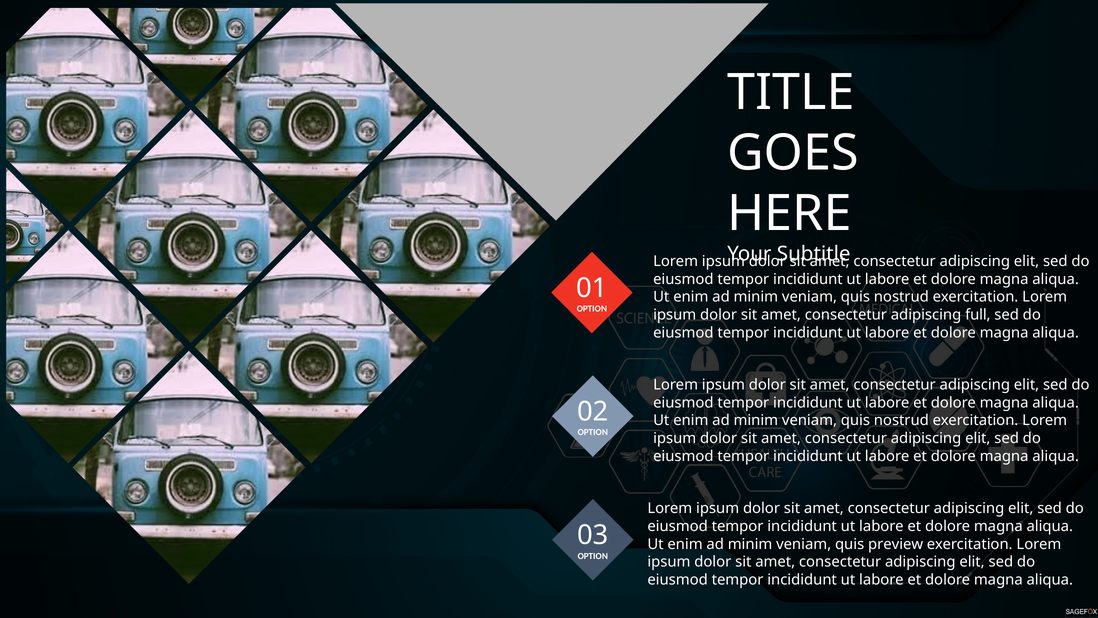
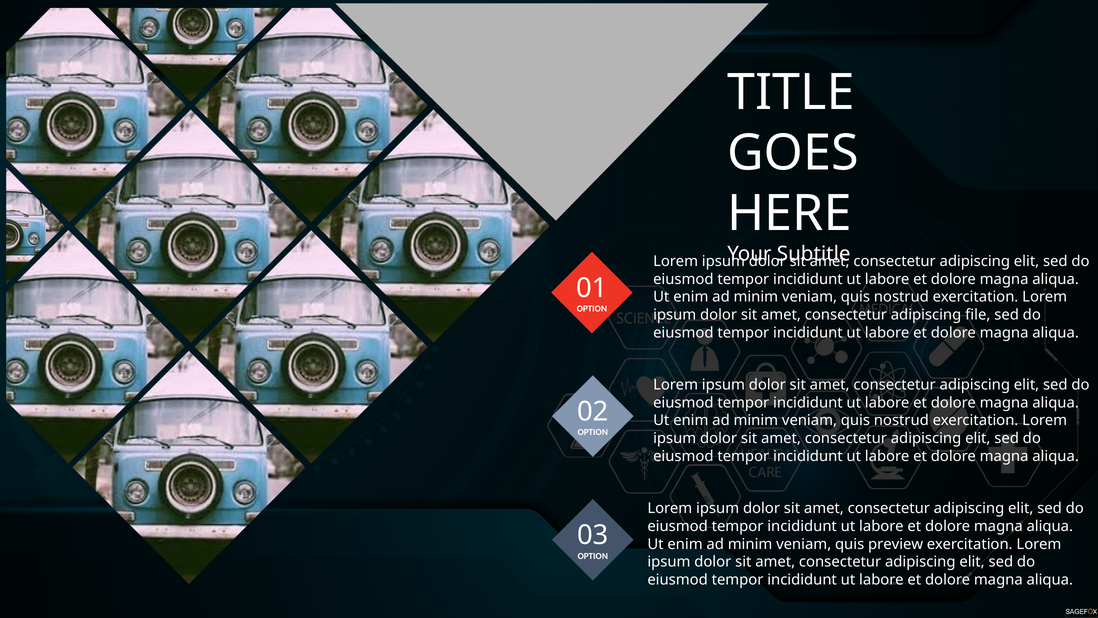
full: full -> file (978, 315)
